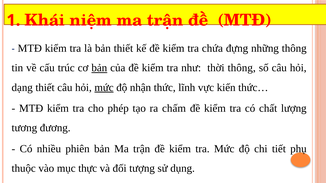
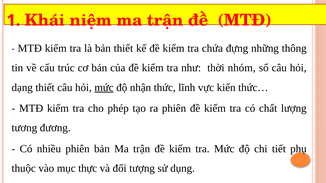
bản underline: present -> none (99, 68)
thời thông: thông -> nhóm (242, 68)
ra chấm: chấm -> phiên (174, 109)
